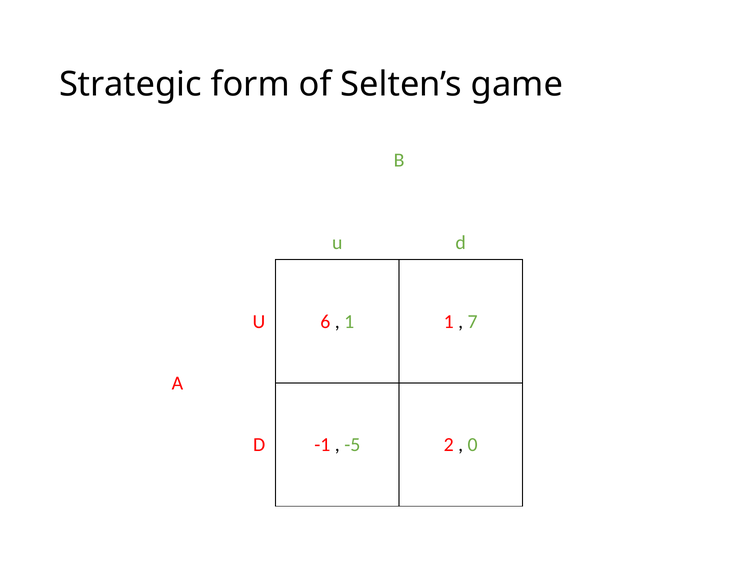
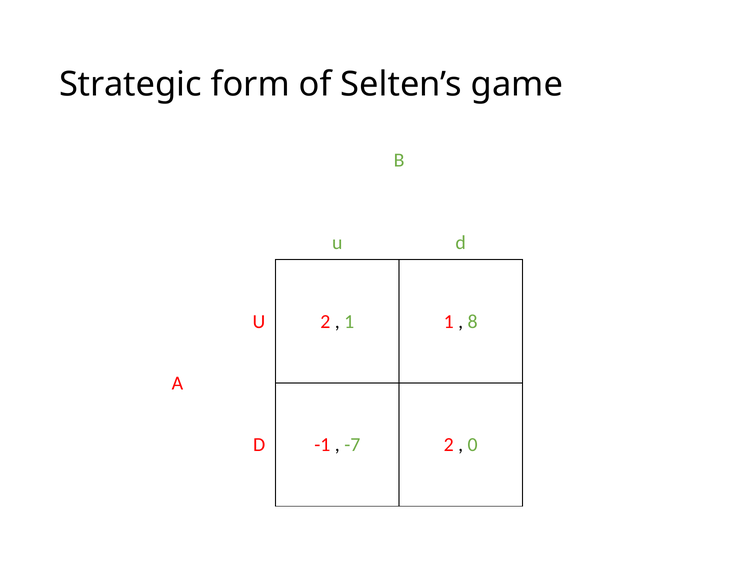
U 6: 6 -> 2 (325, 321)
7: 7 -> 8 (473, 321)
-5: -5 -> -7 (352, 445)
